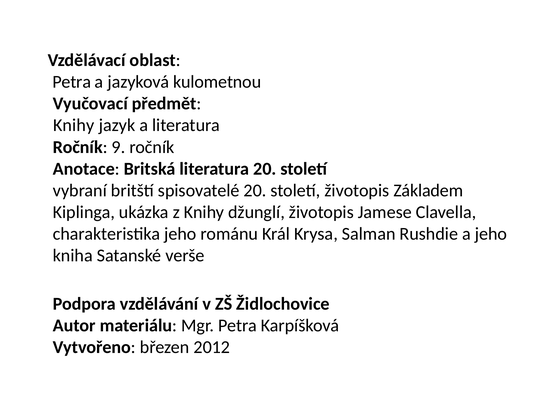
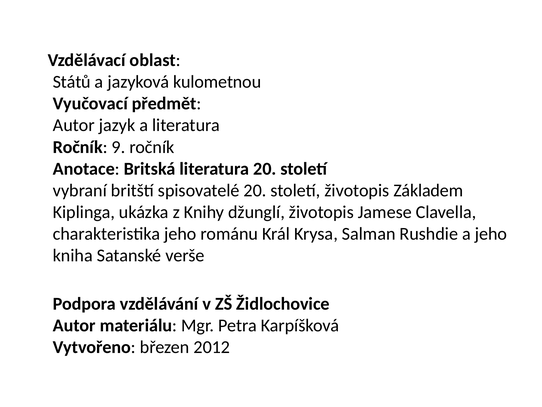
Petra: Petra -> Států (72, 82)
Knihy: Knihy -> Autor (74, 125)
